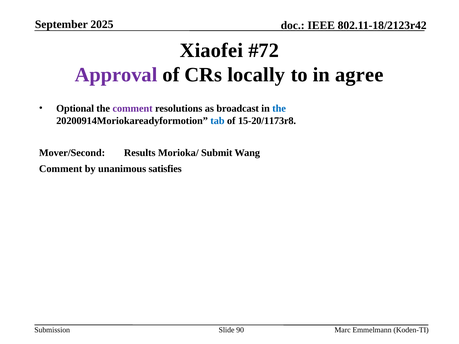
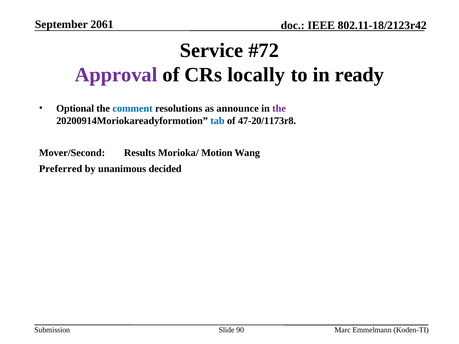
2025: 2025 -> 2061 (102, 24)
Xiaofei: Xiaofei -> Service (212, 50)
agree: agree -> ready (359, 75)
comment colour: purple -> blue (133, 109)
broadcast: broadcast -> announce (238, 109)
the colour: blue -> purple (279, 109)
15-20/1173r8: 15-20/1173r8 -> 47-20/1173r8 (267, 121)
Submit: Submit -> Motion (217, 153)
Comment: Comment -> Preferred (61, 169)
satisfies: satisfies -> decided (165, 169)
